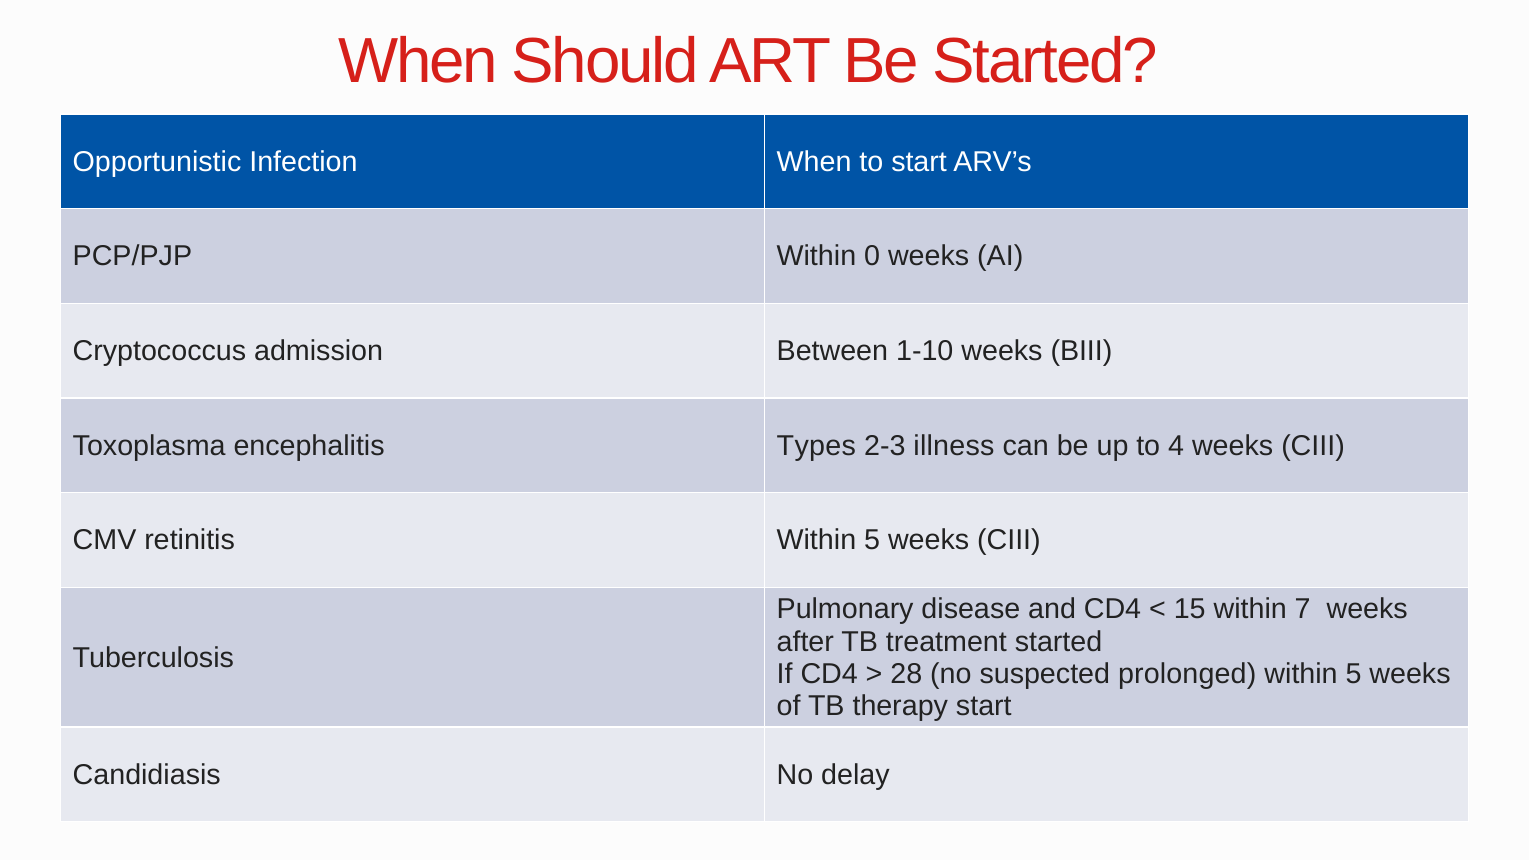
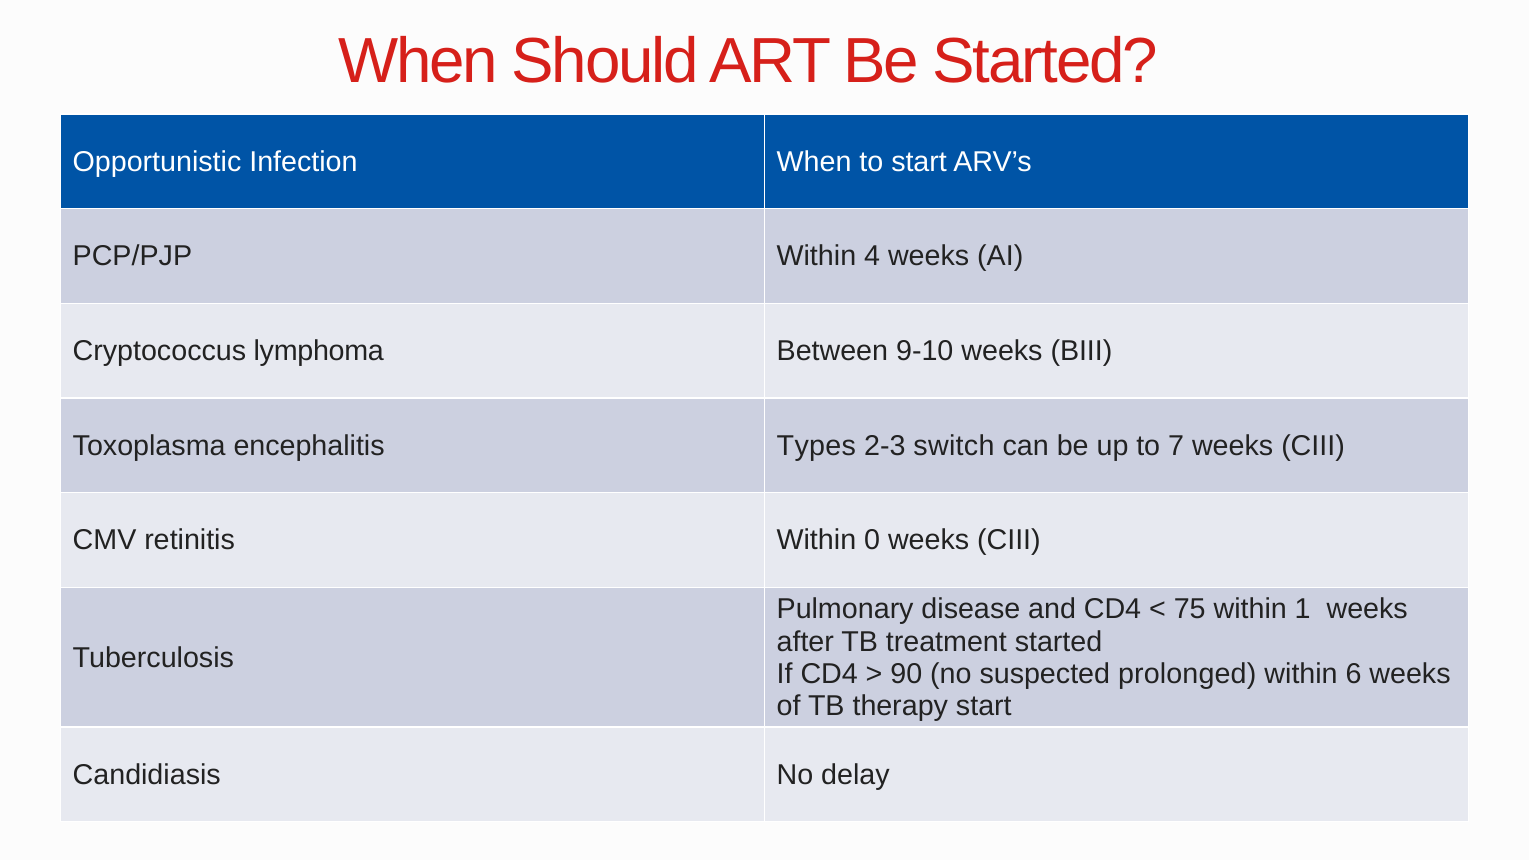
0: 0 -> 4 (872, 257)
admission: admission -> lymphoma (319, 351)
1-10: 1-10 -> 9-10 (925, 351)
illness: illness -> switch (954, 446)
4: 4 -> 7 (1176, 446)
retinitis Within 5: 5 -> 0 (872, 540)
15: 15 -> 75 (1190, 610)
7: 7 -> 1 (1303, 610)
28: 28 -> 90 (906, 674)
5: 5 -> 6 (1354, 674)
